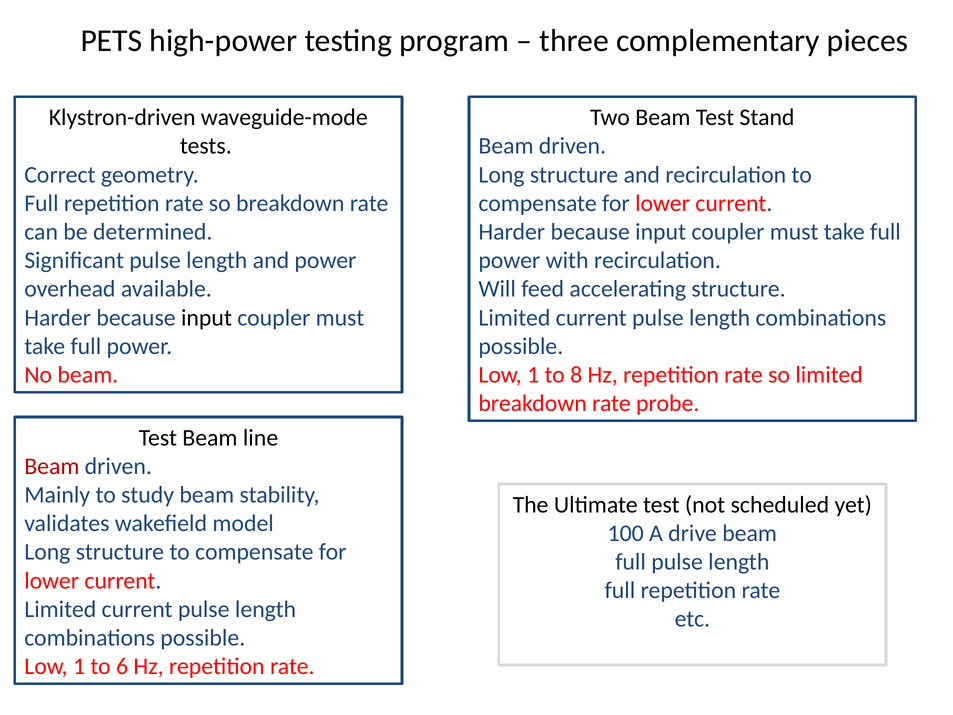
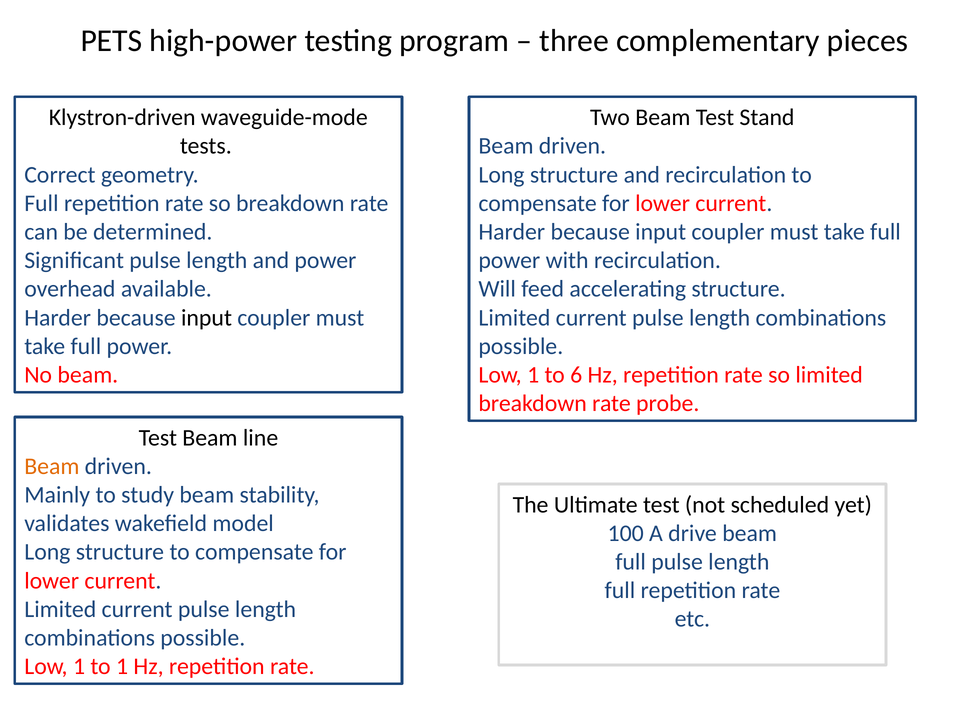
8: 8 -> 6 (576, 375)
Beam colour: red -> orange (52, 466)
to 6: 6 -> 1 (122, 666)
